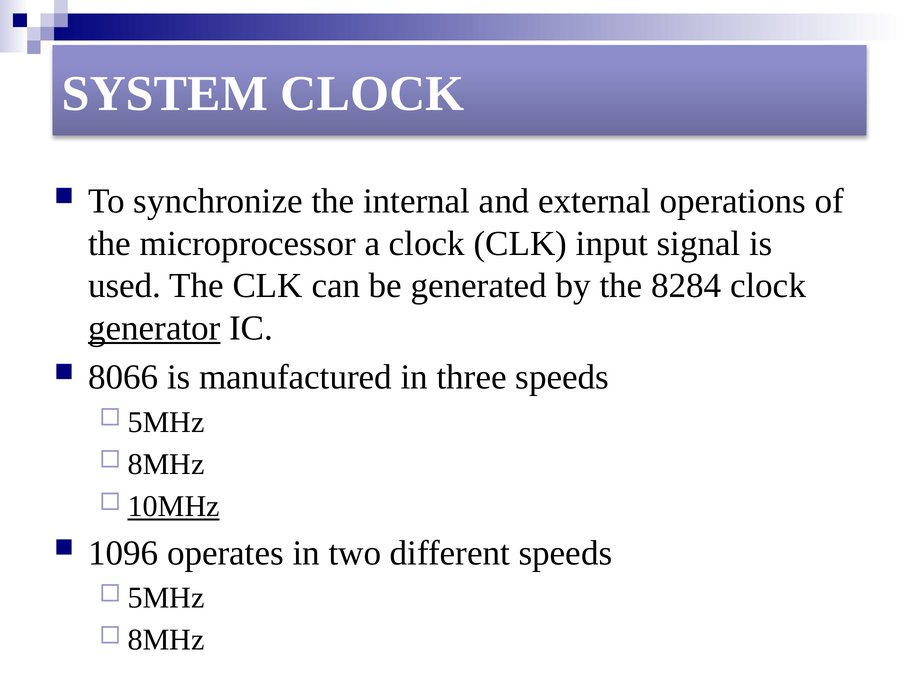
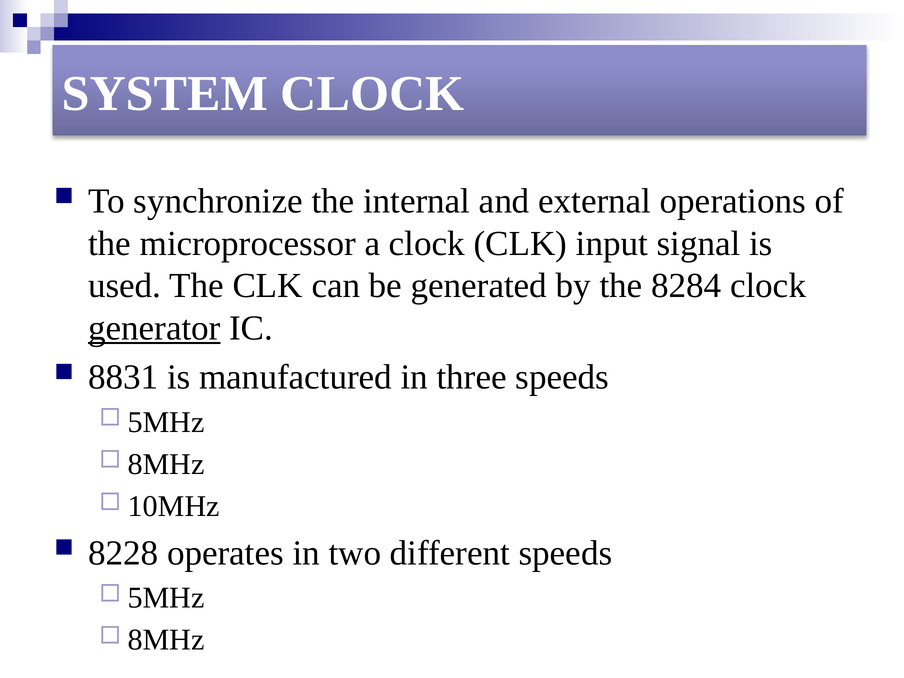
8066: 8066 -> 8831 (123, 377)
10MHz underline: present -> none (174, 506)
1096: 1096 -> 8228 (123, 553)
